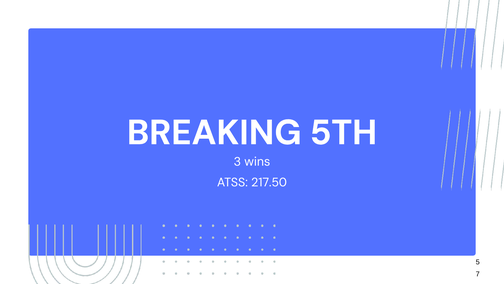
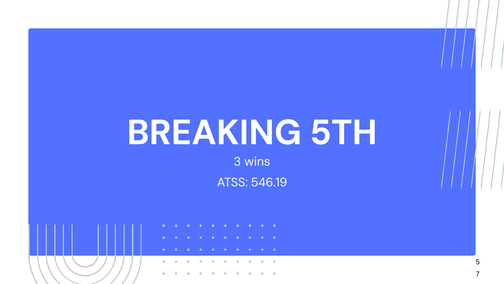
217.50: 217.50 -> 546.19 (269, 182)
